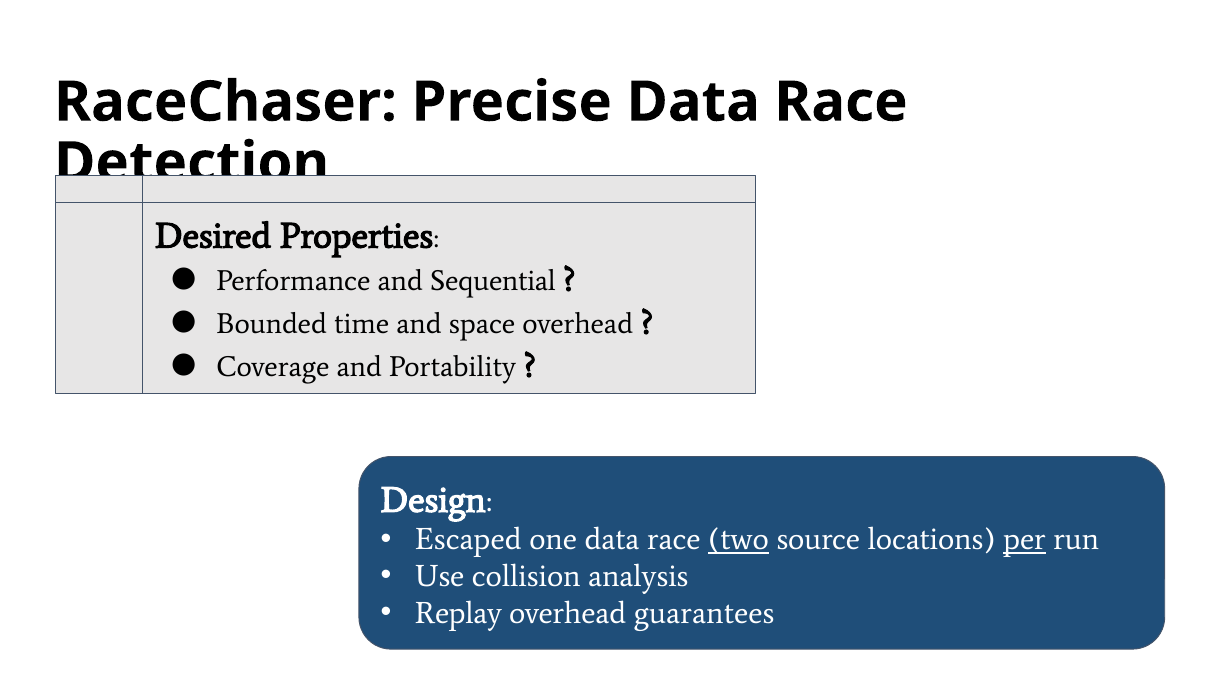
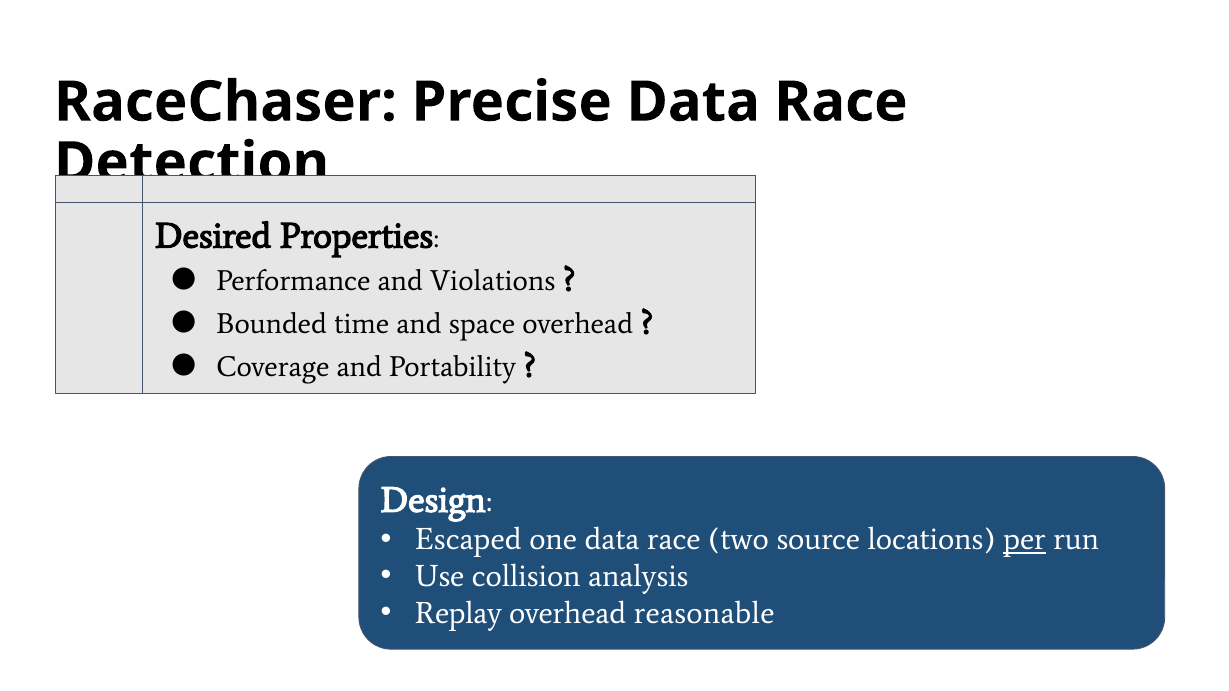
Sequential: Sequential -> Violations (493, 281)
two underline: present -> none (738, 540)
guarantees: guarantees -> reasonable (704, 614)
